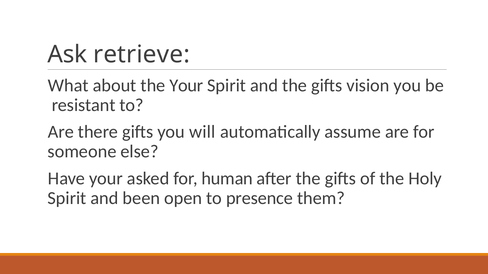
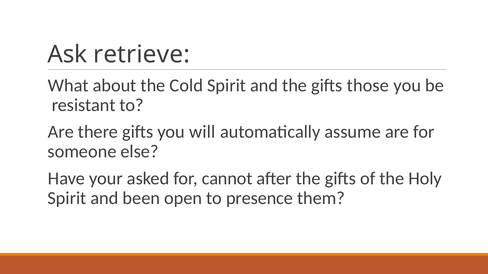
the Your: Your -> Cold (186, 85)
vision: vision -> those (368, 85)
human: human -> cannot (227, 179)
